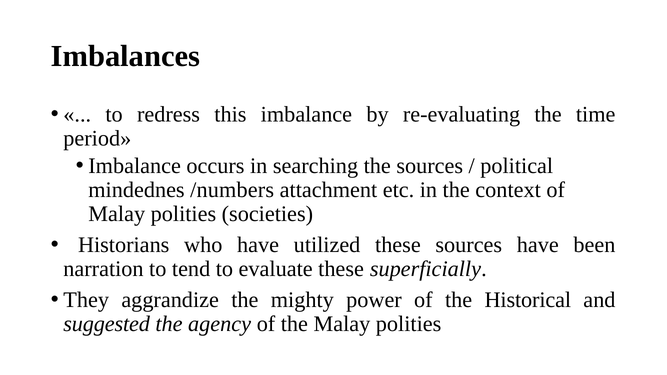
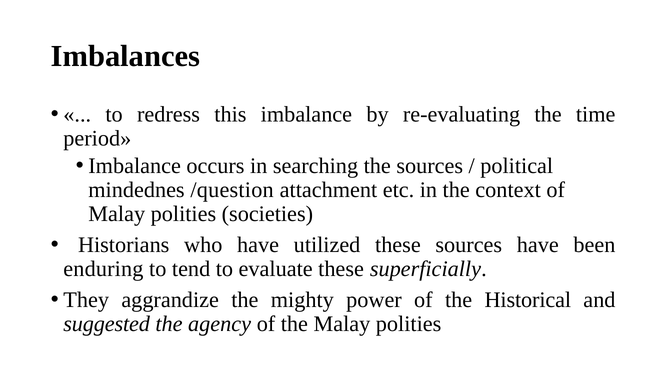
/numbers: /numbers -> /question (232, 190)
narration: narration -> enduring (103, 269)
